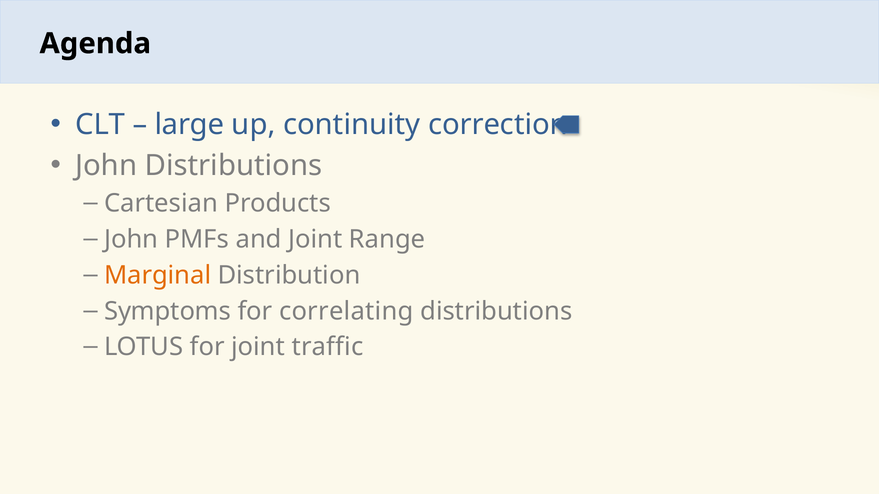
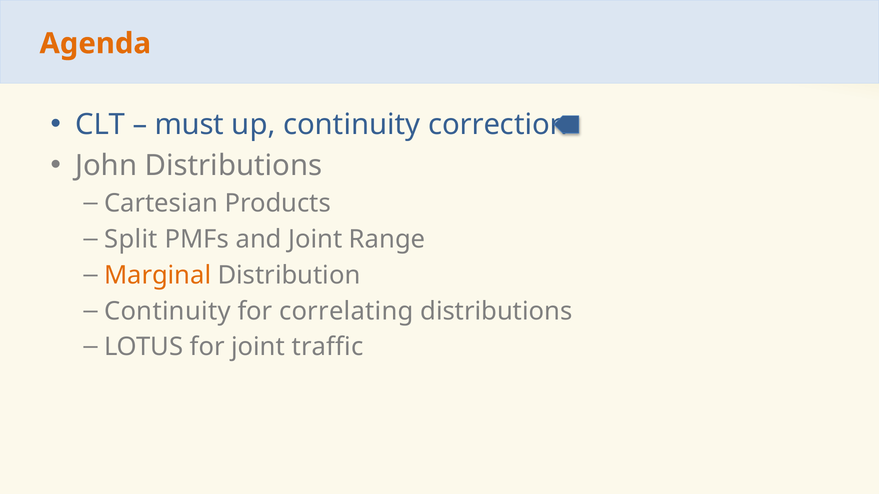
Agenda colour: black -> orange (95, 44)
large: large -> must (189, 125)
John: John -> Split (131, 239)
Symptoms: Symptoms -> Continuity (167, 311)
